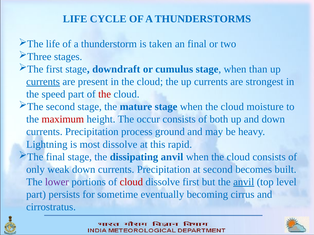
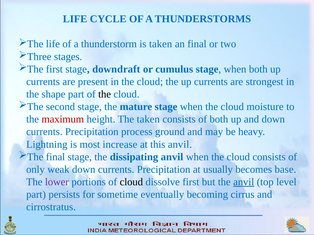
when than: than -> both (258, 69)
currents underline: present -> none (43, 82)
speed: speed -> shape (53, 94)
the colour: red -> black (105, 94)
The occur: occur -> taken (148, 119)
most dissolve: dissolve -> increase (120, 145)
this rapid: rapid -> anvil (180, 145)
at second: second -> usually (218, 170)
built: built -> base (285, 170)
cloud colour: red -> black (131, 182)
